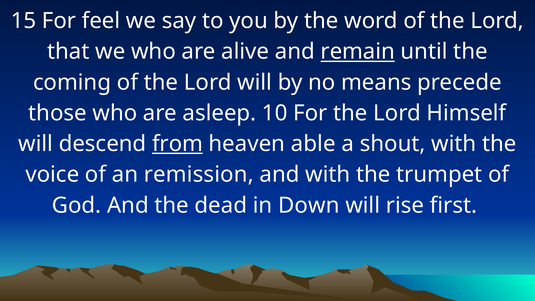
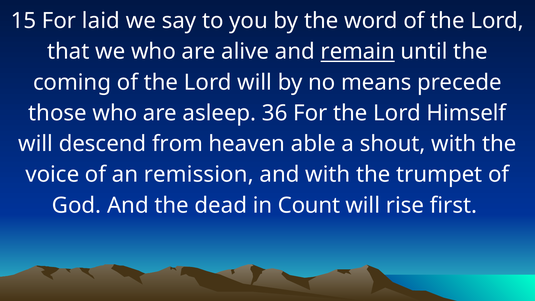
feel: feel -> laid (101, 21)
10: 10 -> 36 (275, 113)
from underline: present -> none (177, 144)
Down: Down -> Count (309, 205)
